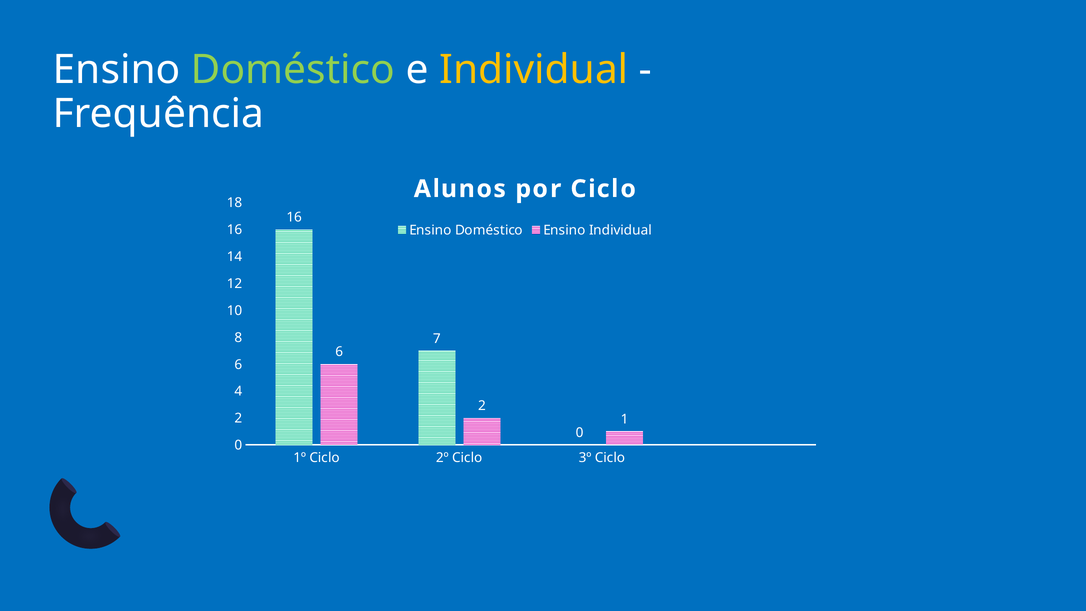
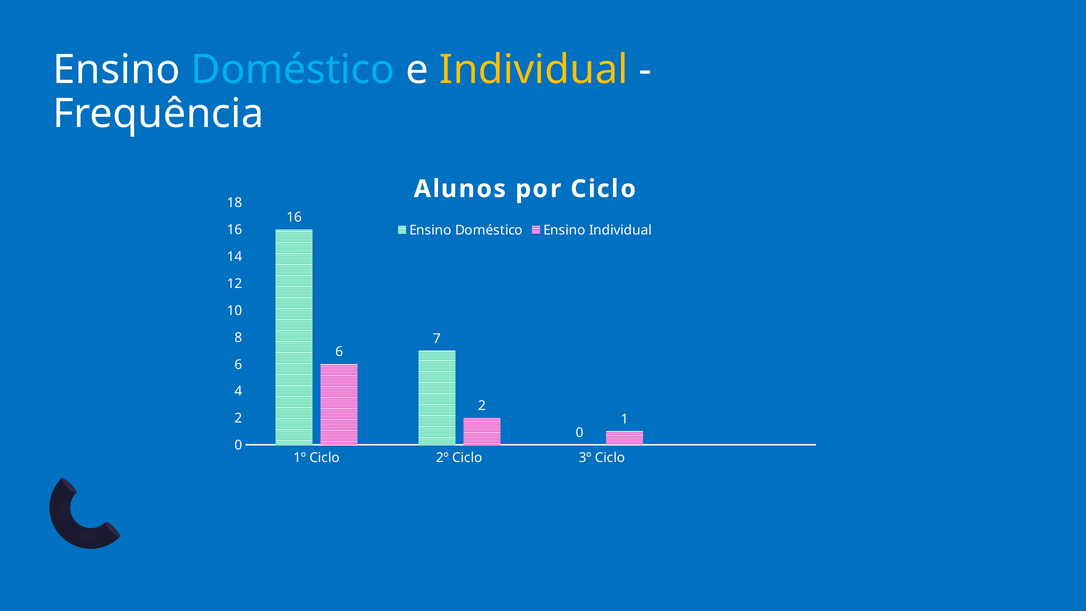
Doméstico colour: light green -> light blue (293, 70)
